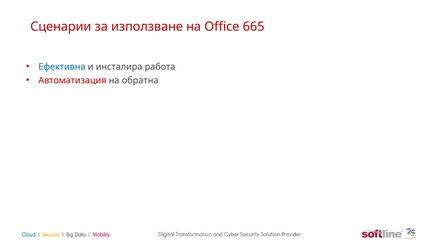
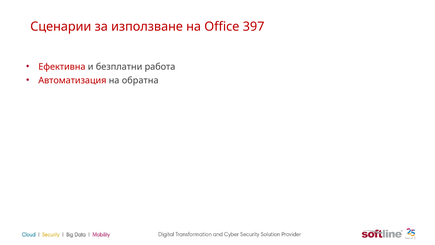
665: 665 -> 397 (254, 27)
Ефективна colour: blue -> red (62, 67)
инсталира: инсталира -> безплатни (119, 67)
